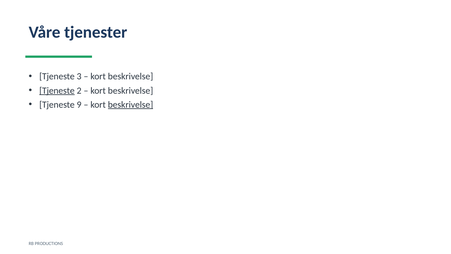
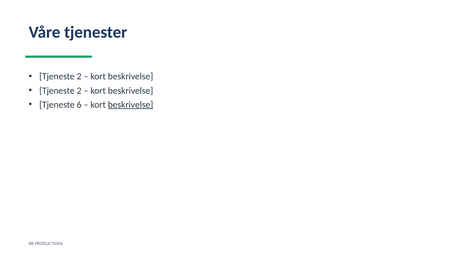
3: 3 -> 2 (79, 76)
Tjeneste underline: present -> none (57, 90)
9: 9 -> 6 (79, 105)
